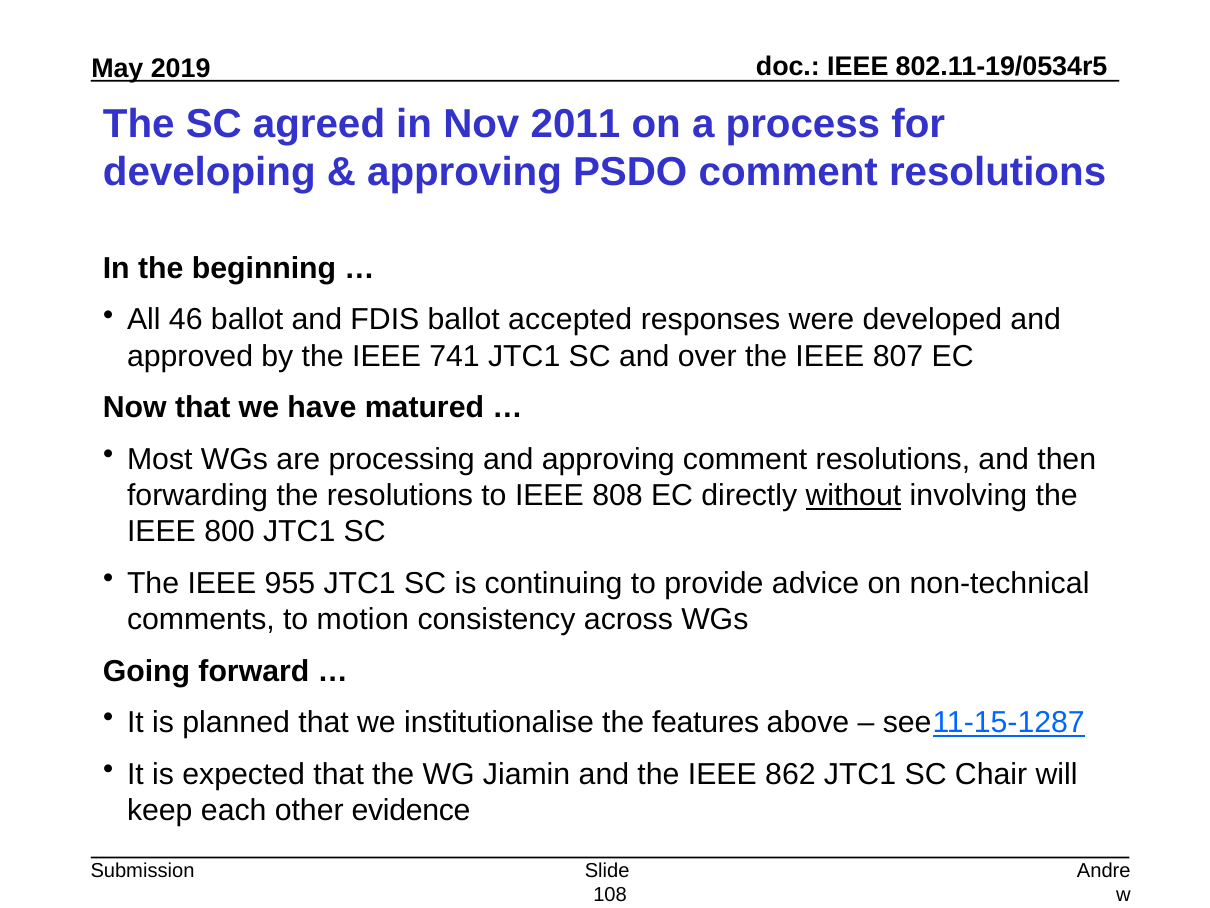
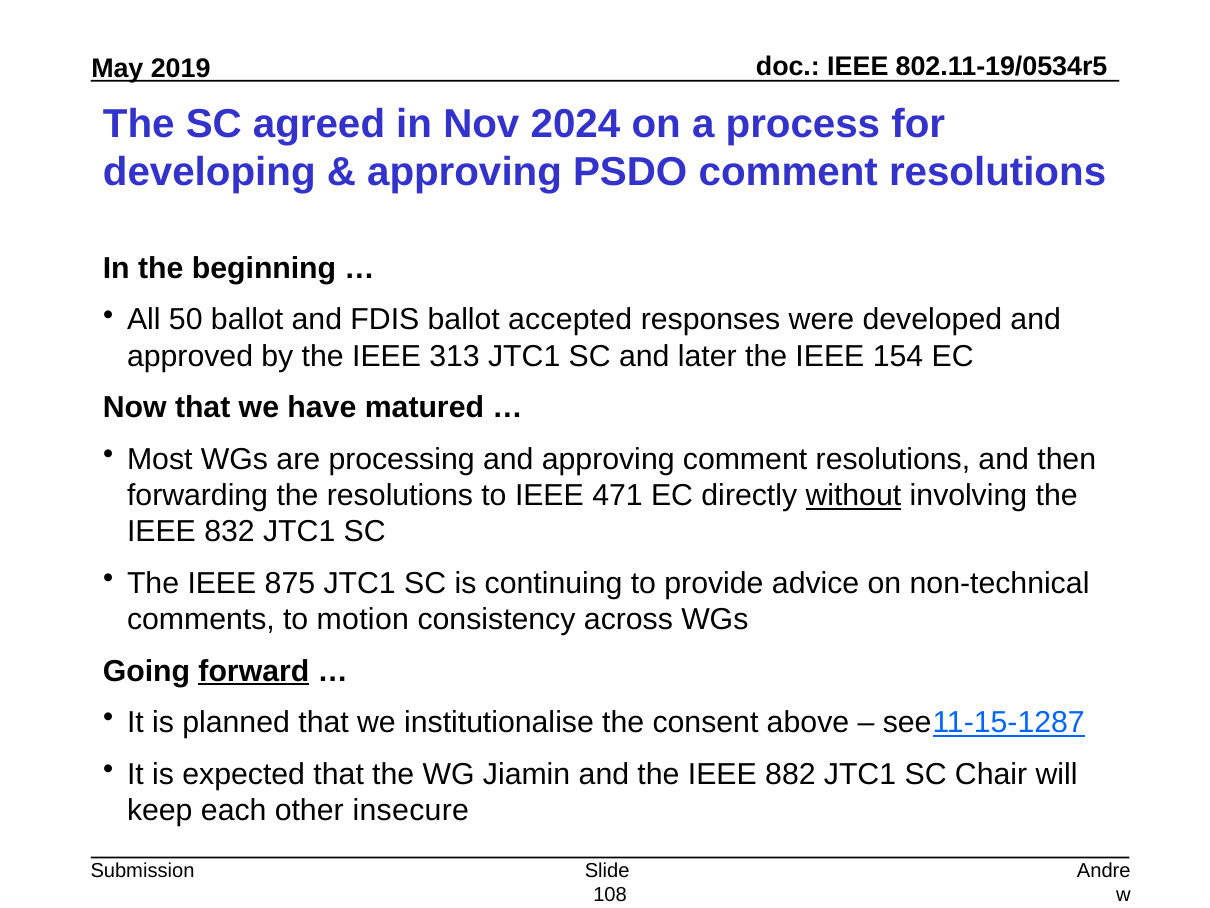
2011: 2011 -> 2024 (575, 124)
46: 46 -> 50 (186, 320)
741: 741 -> 313 (455, 356)
over: over -> later (707, 356)
807: 807 -> 154 (898, 356)
808: 808 -> 471 (617, 495)
800: 800 -> 832 (229, 532)
955: 955 -> 875 (290, 583)
forward underline: none -> present (254, 671)
features: features -> consent (705, 722)
862: 862 -> 882 (790, 774)
evidence: evidence -> insecure (411, 810)
